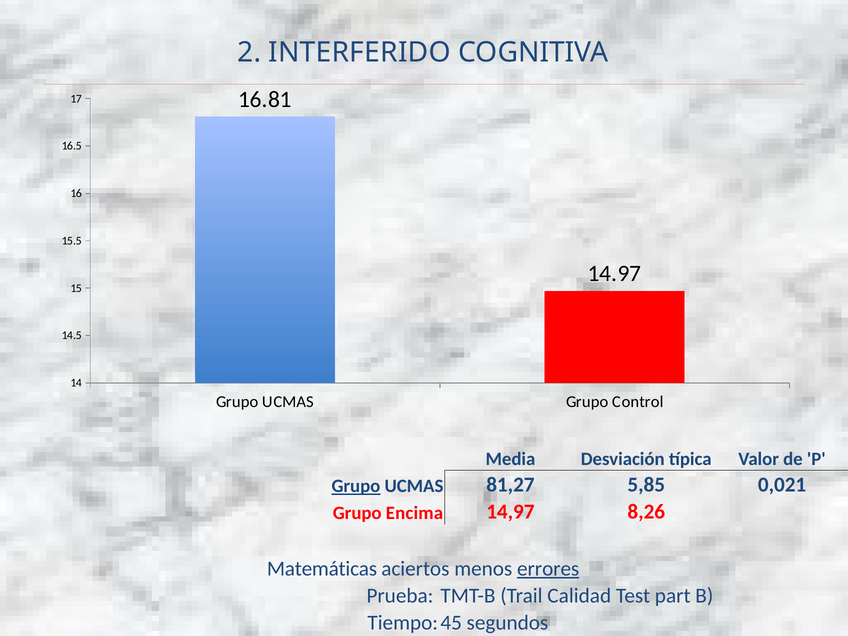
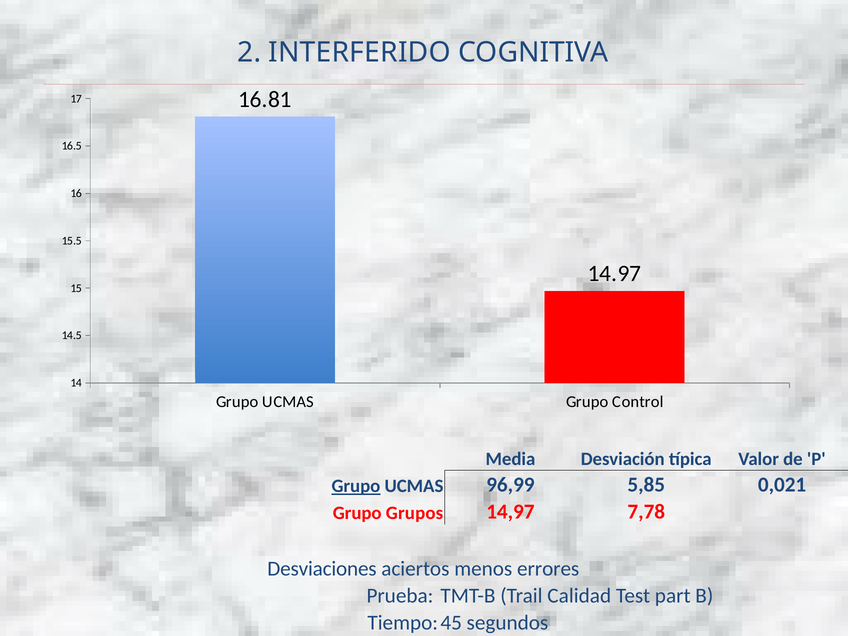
81,27: 81,27 -> 96,99 (510, 485)
Encima: Encima -> Grupos (415, 513)
8,26: 8,26 -> 7,78 (646, 512)
Matemáticas: Matemáticas -> Desviaciones (322, 569)
errores underline: present -> none (548, 569)
